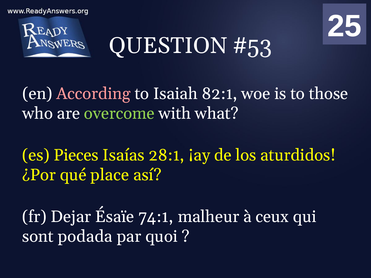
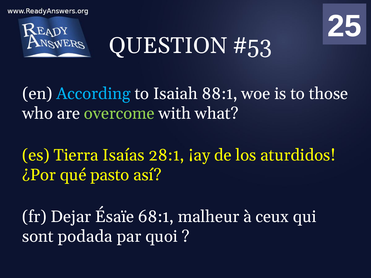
According colour: pink -> light blue (93, 94)
82:1: 82:1 -> 88:1 (220, 94)
Pieces: Pieces -> Tierra (76, 155)
place: place -> pasto (110, 175)
74:1: 74:1 -> 68:1 (156, 217)
